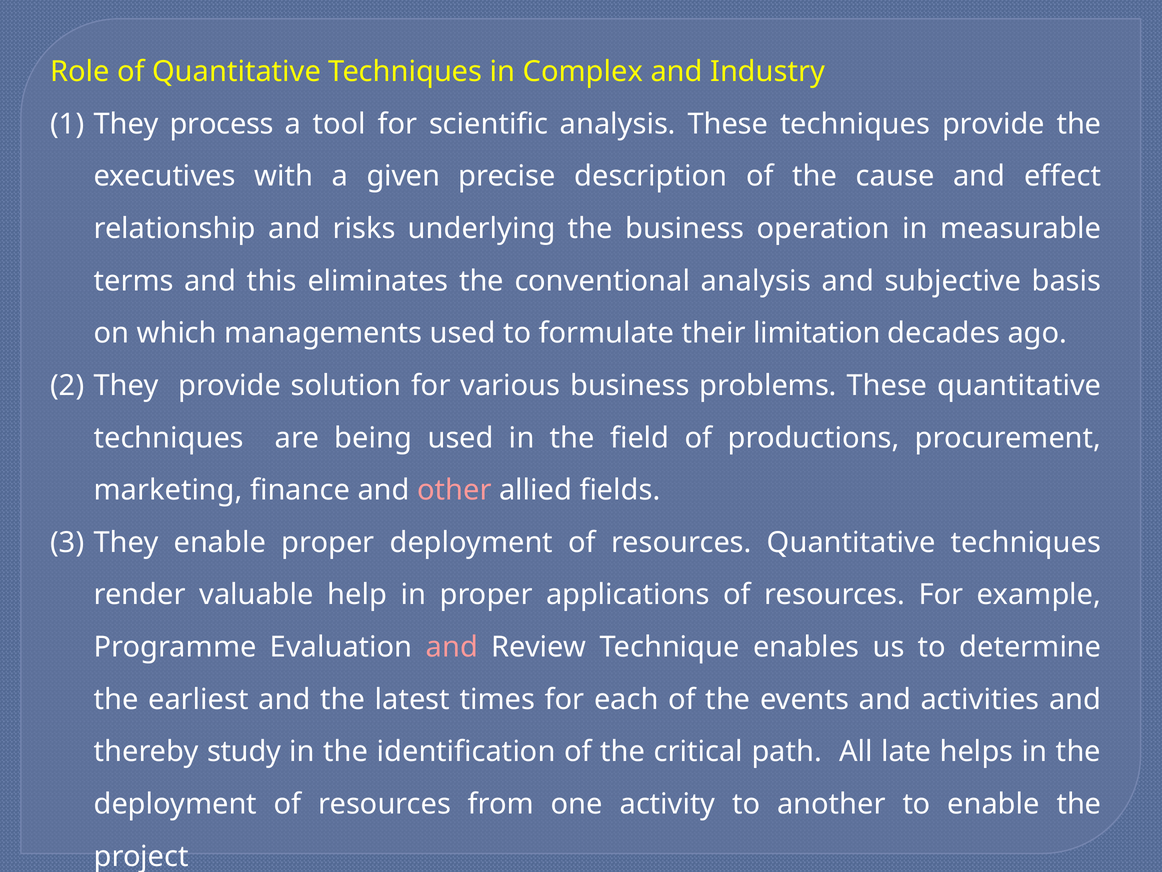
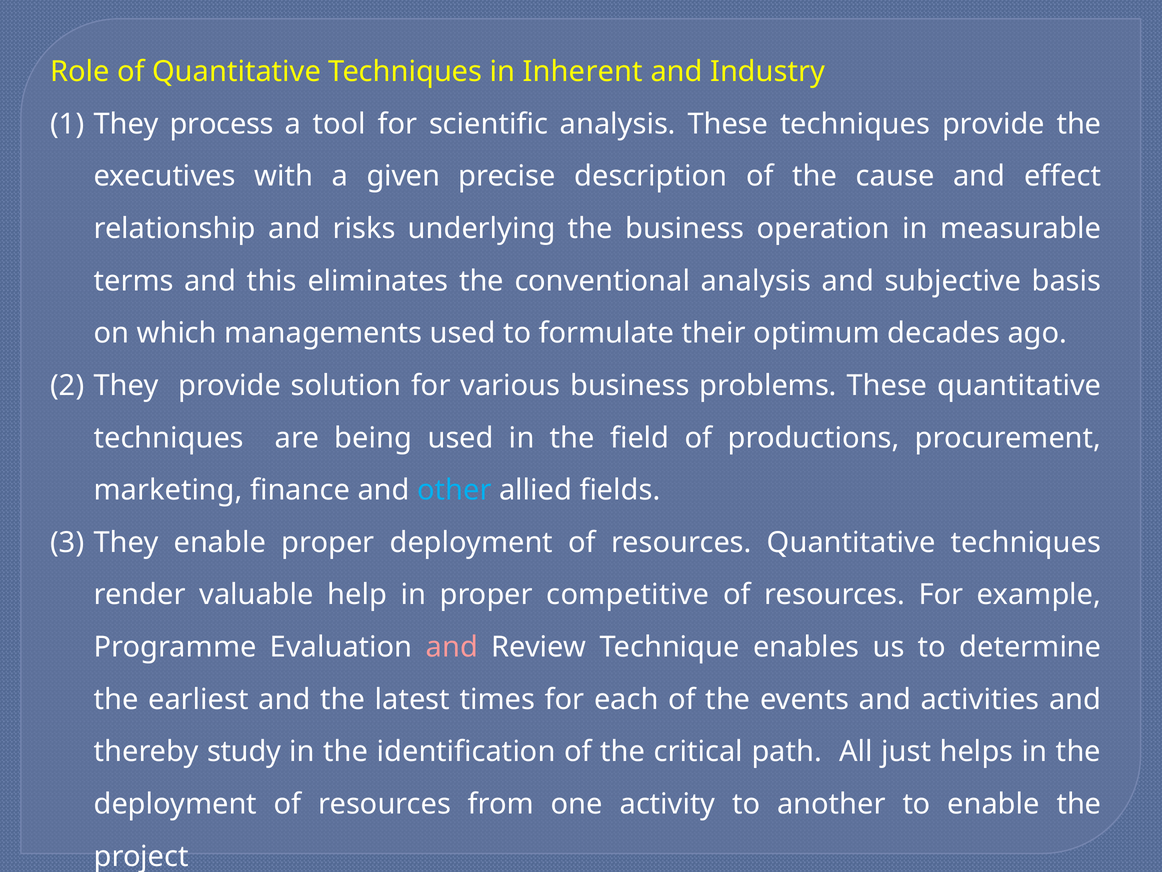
Complex: Complex -> Inherent (583, 72)
limitation: limitation -> optimum (817, 333)
other colour: pink -> light blue (454, 490)
applications: applications -> competitive (628, 595)
late: late -> just (906, 751)
